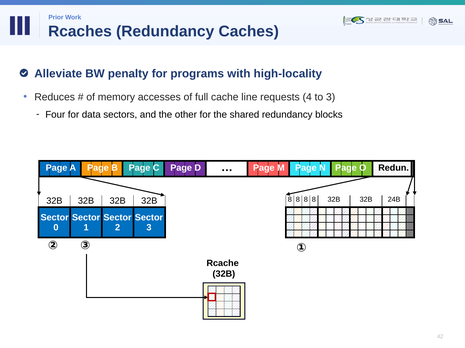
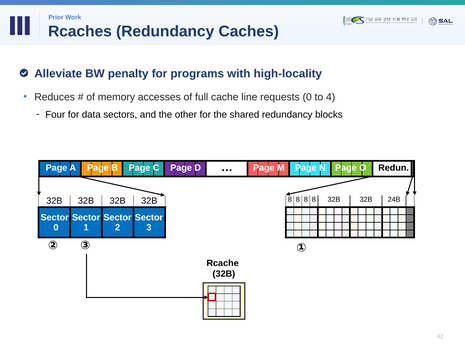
requests 4: 4 -> 0 (307, 97)
to 3: 3 -> 4 (331, 97)
